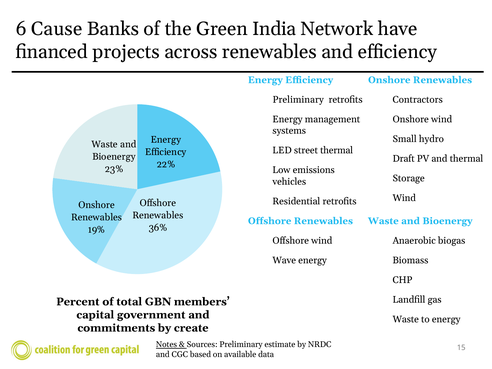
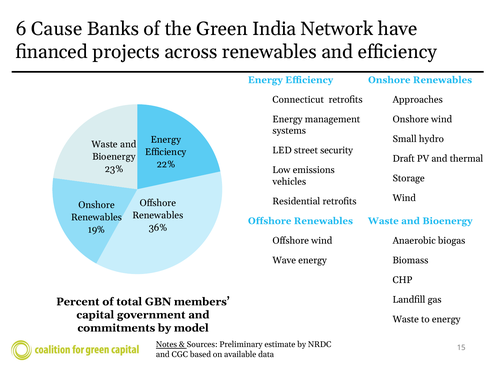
Preliminary: Preliminary -> Connecticut (298, 100)
Contractors: Contractors -> Approaches (418, 100)
street thermal: thermal -> security (337, 150)
create: create -> model (191, 328)
